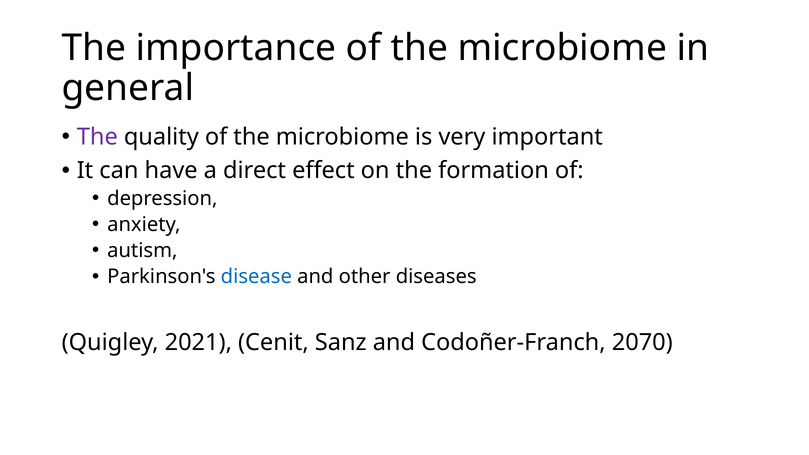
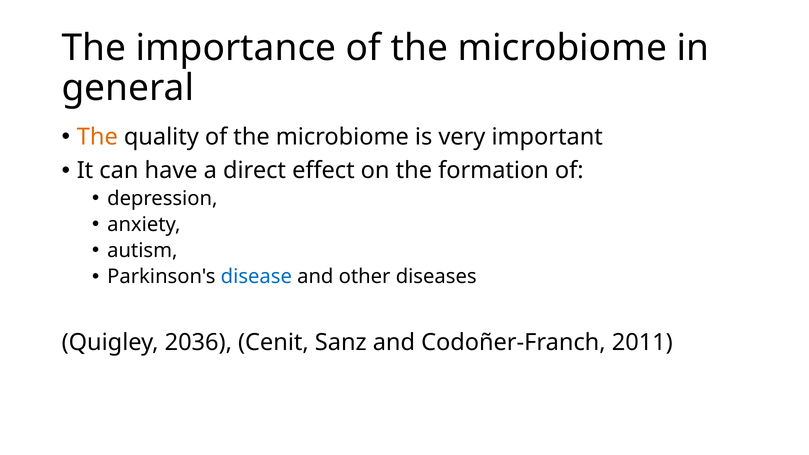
The colour: purple -> orange (97, 137)
2021: 2021 -> 2036 (198, 343)
2070: 2070 -> 2011 (642, 343)
